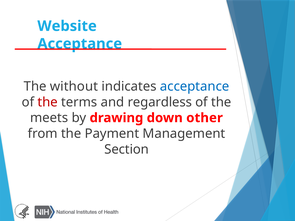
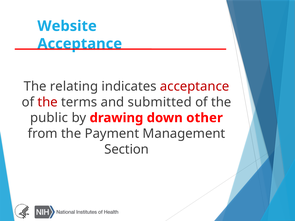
without: without -> relating (74, 86)
acceptance colour: blue -> red (195, 86)
regardless: regardless -> submitted (160, 102)
meets: meets -> public (49, 118)
